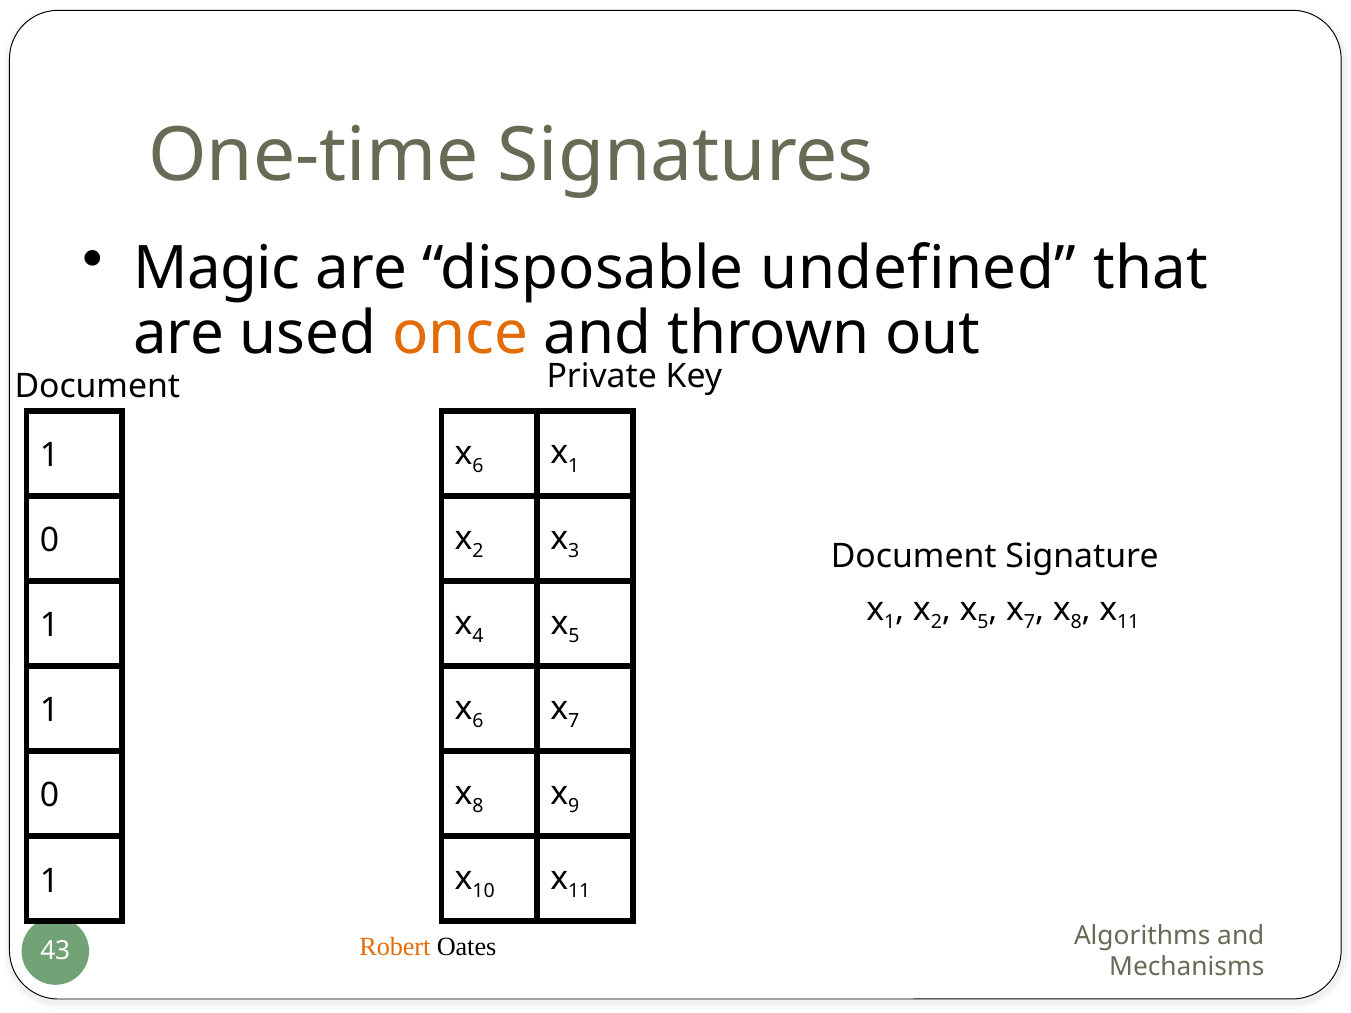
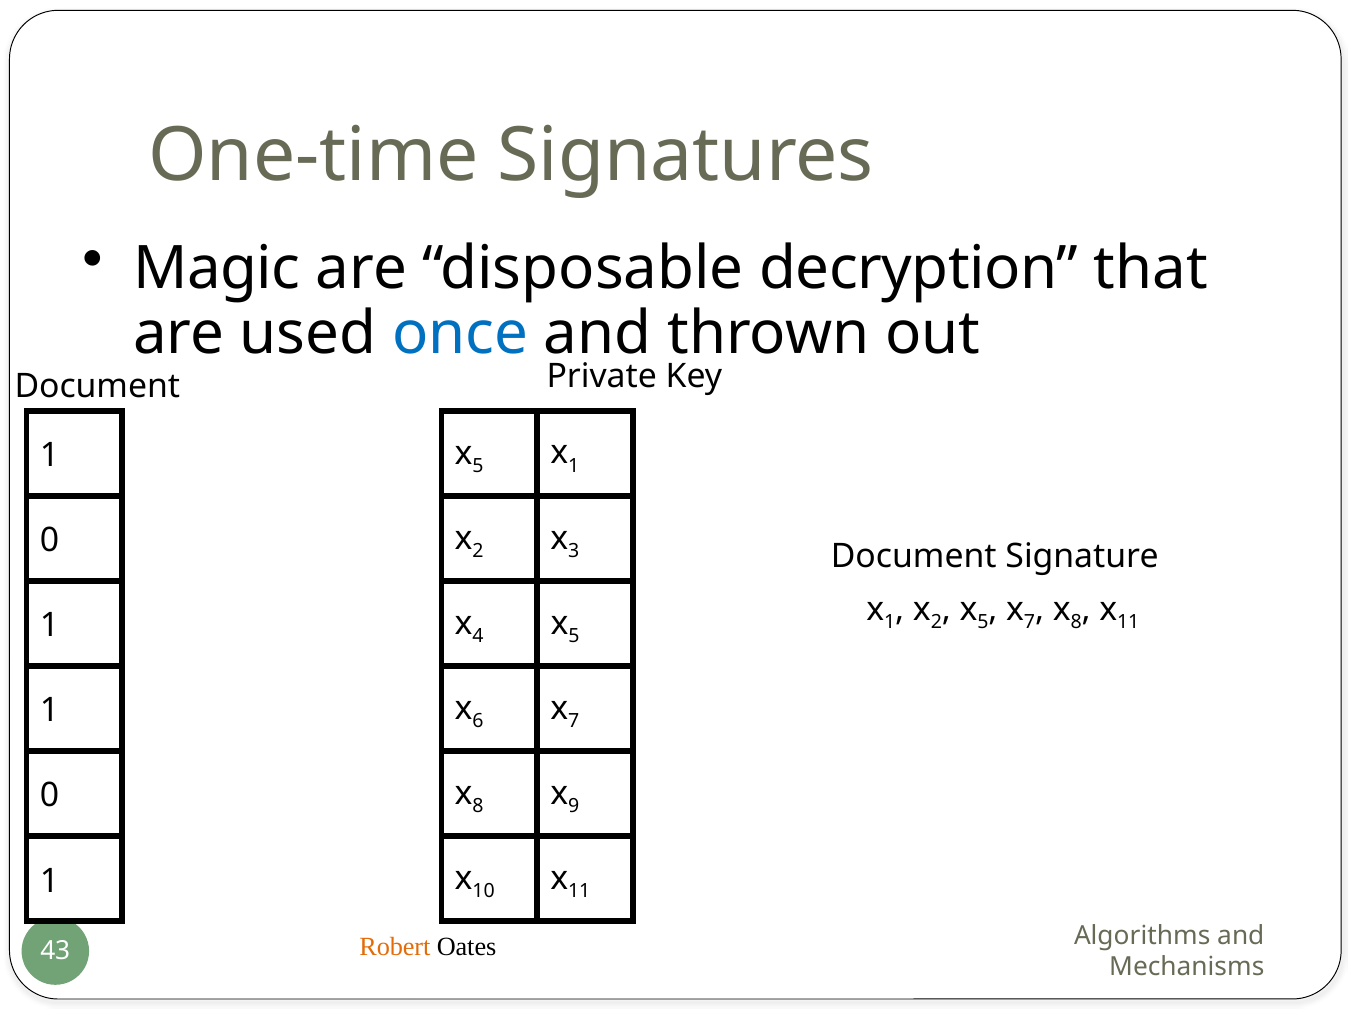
undefined: undefined -> decryption (919, 269)
once colour: orange -> blue (460, 334)
6: 6 -> 5 (478, 466)
